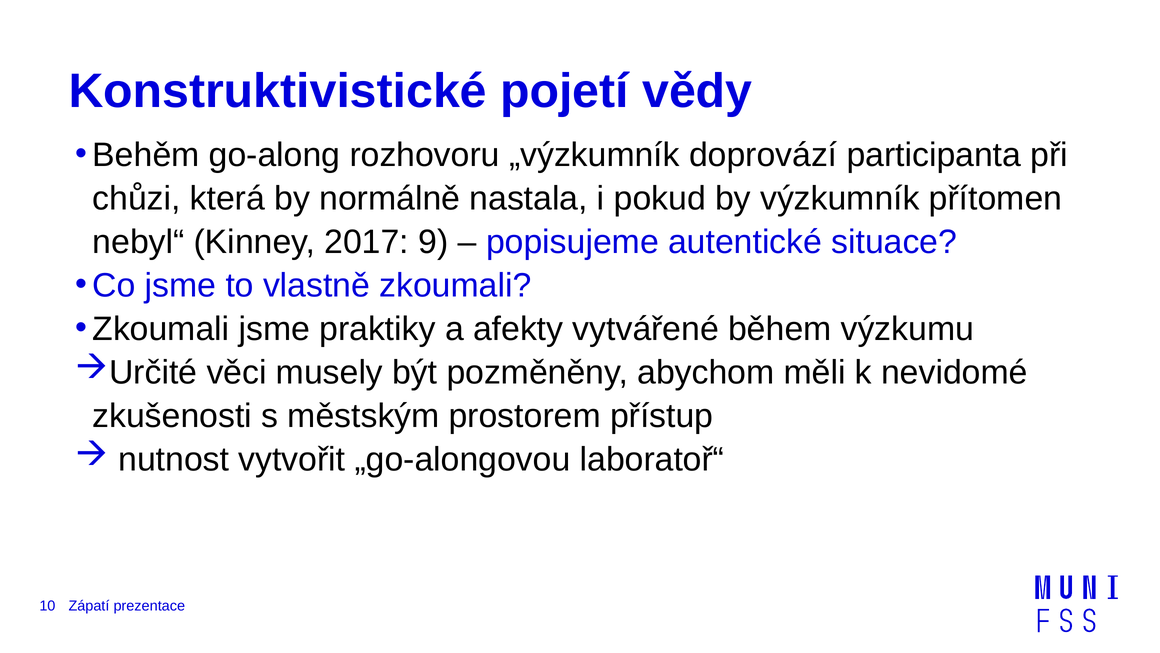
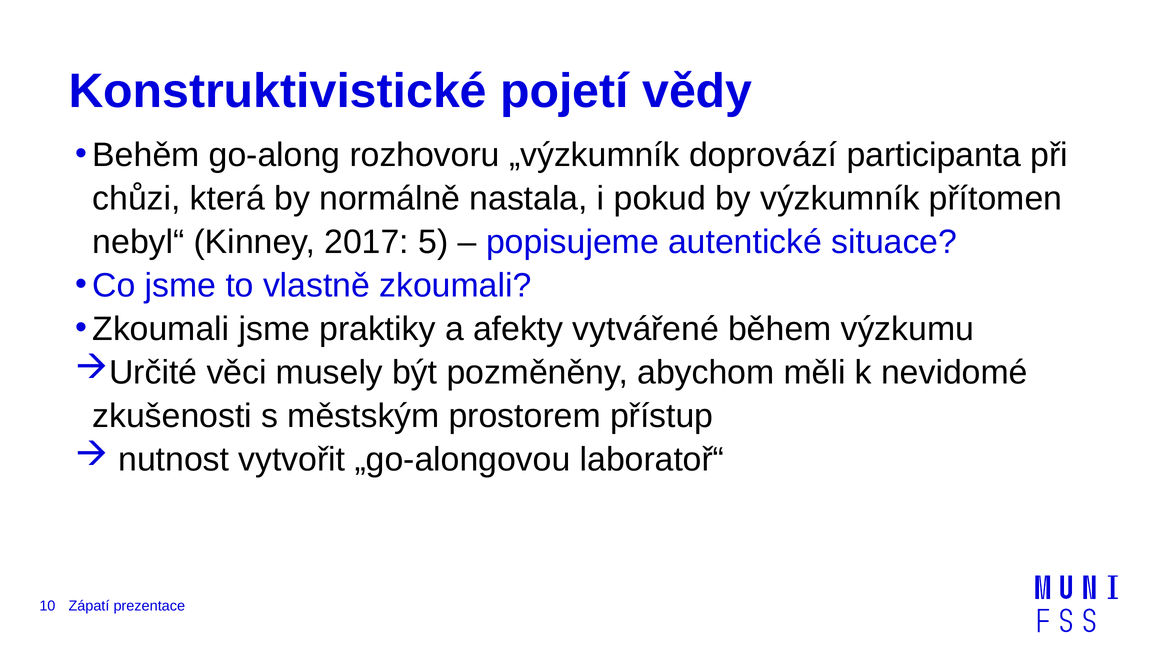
9: 9 -> 5 (433, 242)
